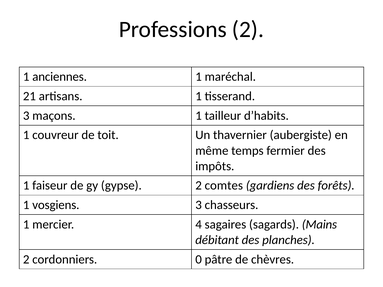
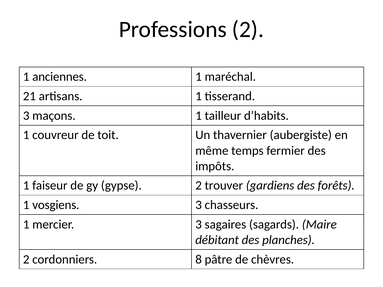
comtes: comtes -> trouver (224, 186)
mercier 4: 4 -> 3 (199, 225)
Mains: Mains -> Maire (319, 225)
0: 0 -> 8 (199, 260)
